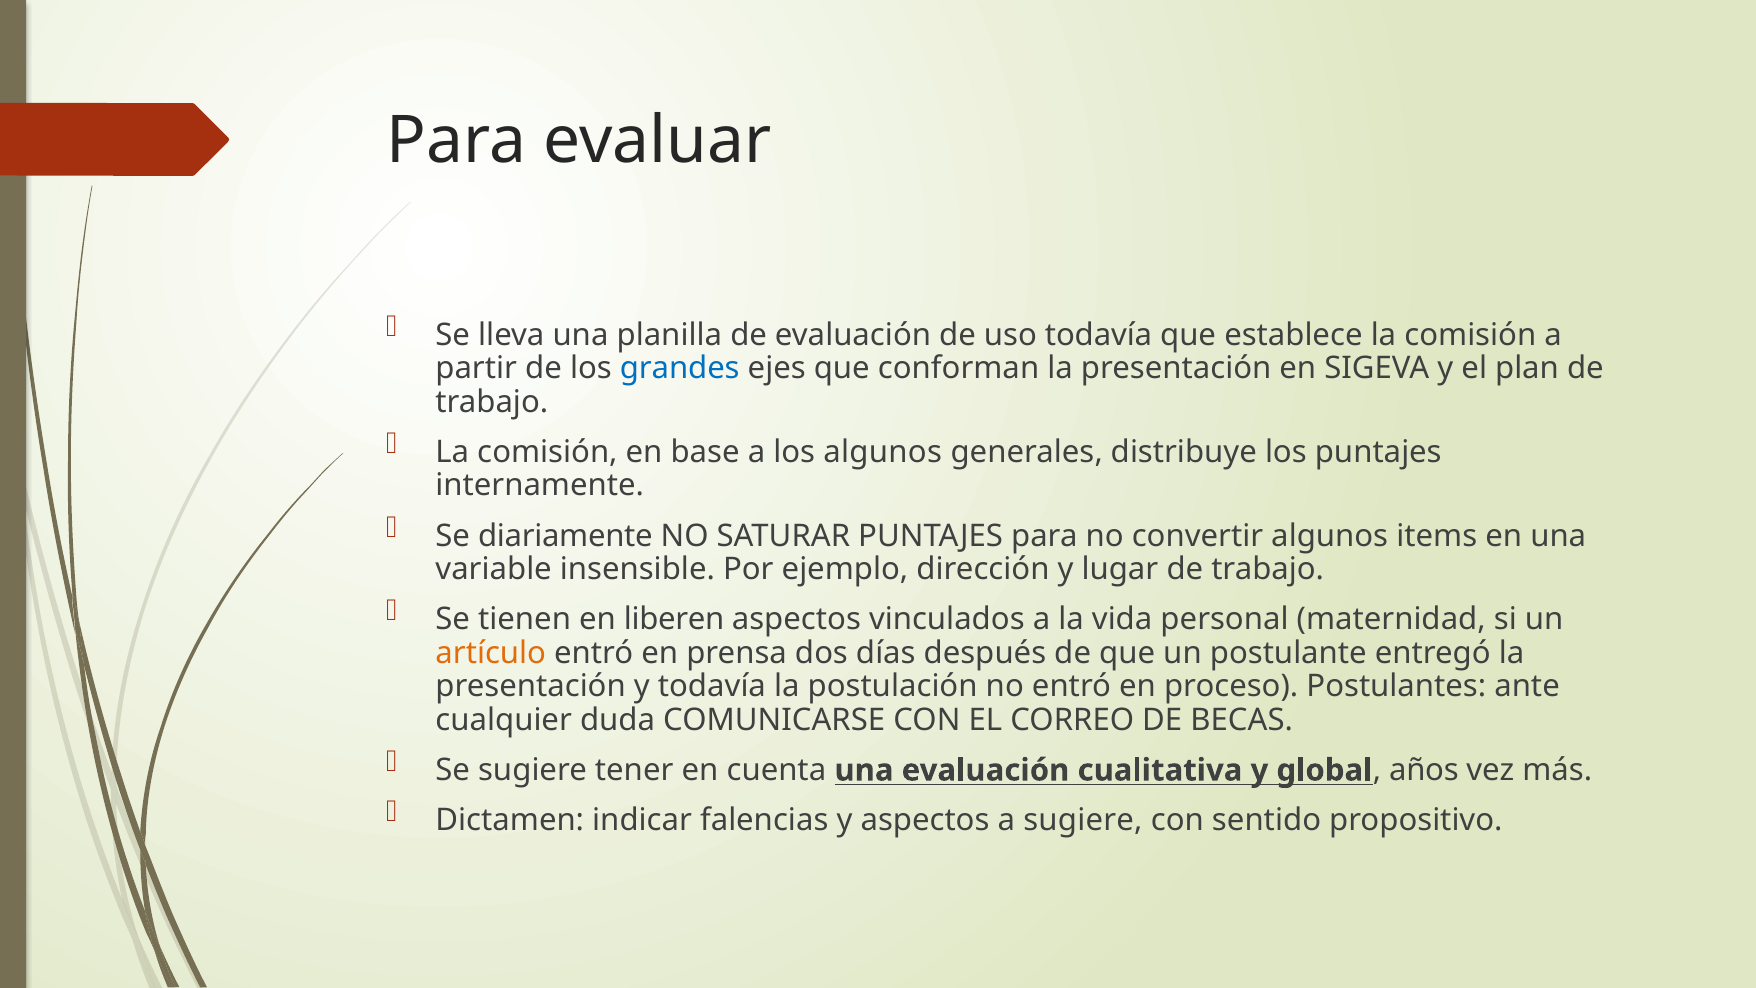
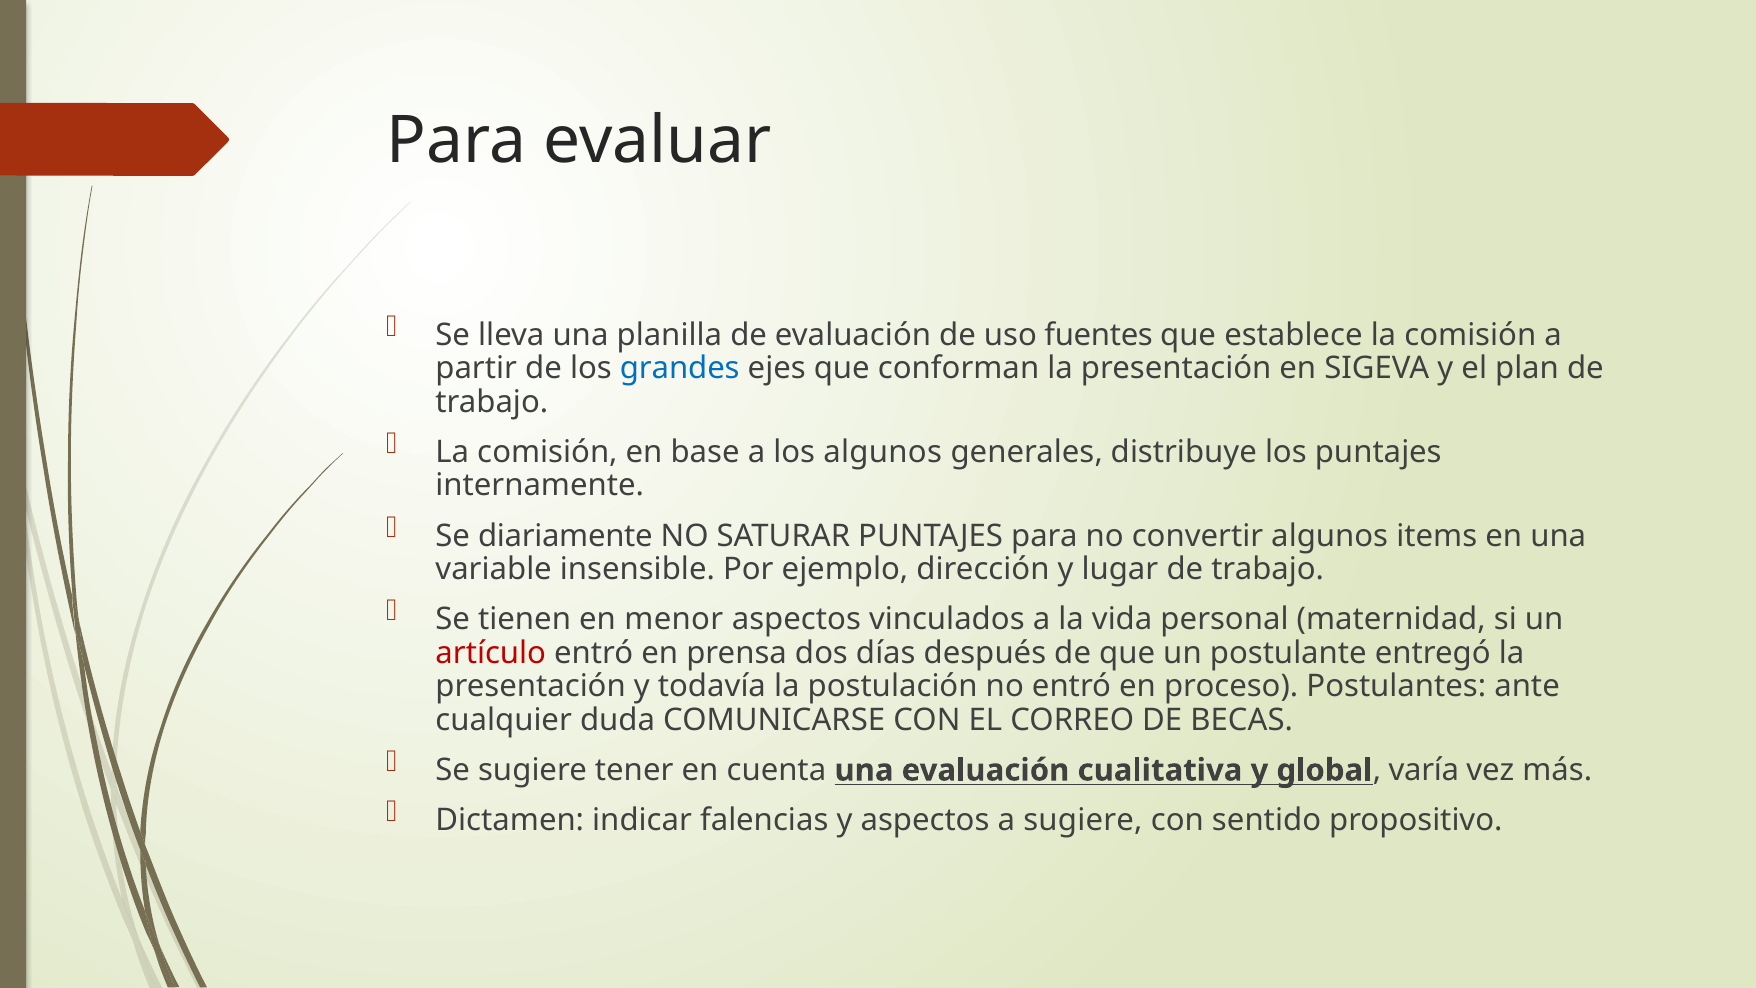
uso todavía: todavía -> fuentes (1099, 335)
liberen: liberen -> menor (674, 619)
artículo colour: orange -> red (491, 653)
años: años -> varía (1424, 770)
